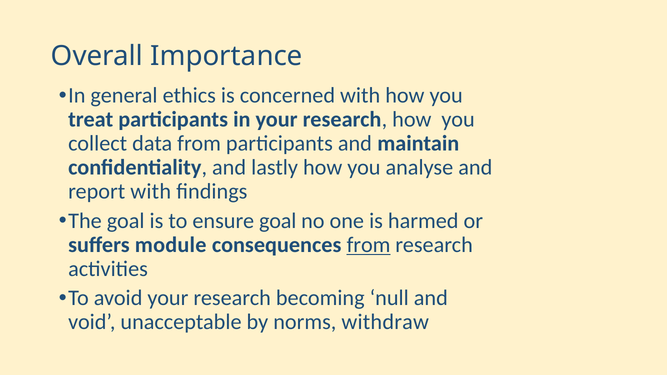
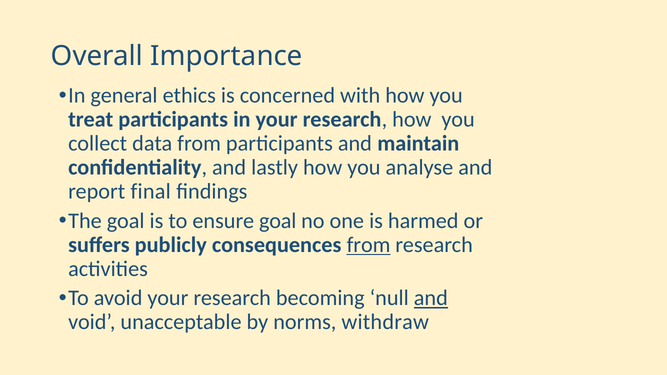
report with: with -> final (151, 192)
module: module -> publicly (171, 245)
and underline: none -> present (431, 298)
